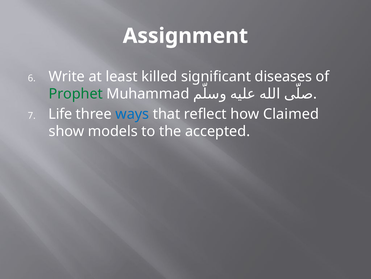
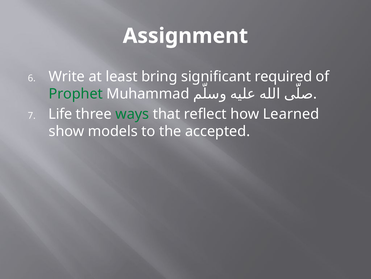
killed: killed -> bring (159, 76)
diseases: diseases -> required (283, 76)
ways colour: blue -> green (132, 114)
Claimed: Claimed -> Learned (291, 114)
